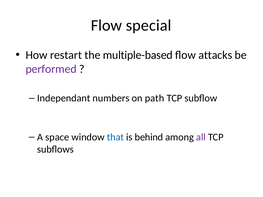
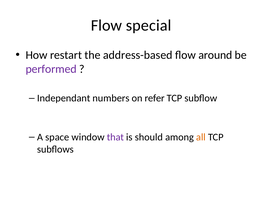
multiple-based: multiple-based -> address-based (138, 55)
attacks: attacks -> around (215, 55)
path: path -> refer (155, 98)
that colour: blue -> purple (115, 137)
behind: behind -> should (149, 137)
all colour: purple -> orange (201, 137)
